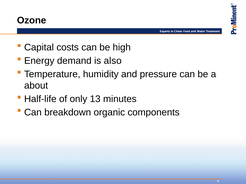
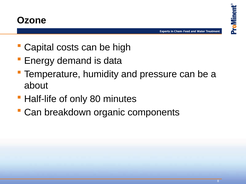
also: also -> data (113, 61)
13: 13 -> 80 (95, 99)
